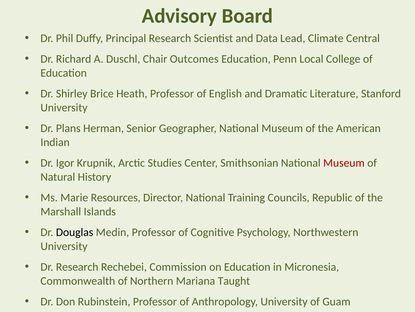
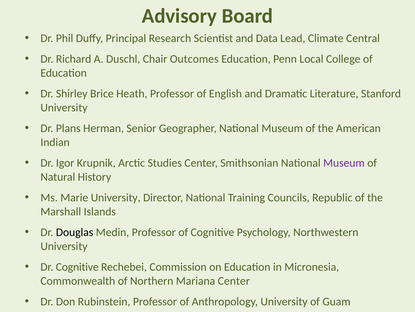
Museum colour: red -> purple (344, 163)
Marie Resources: Resources -> University (116, 197)
Dr Research: Research -> Cognitive (77, 266)
Mariana Taught: Taught -> Center (234, 280)
